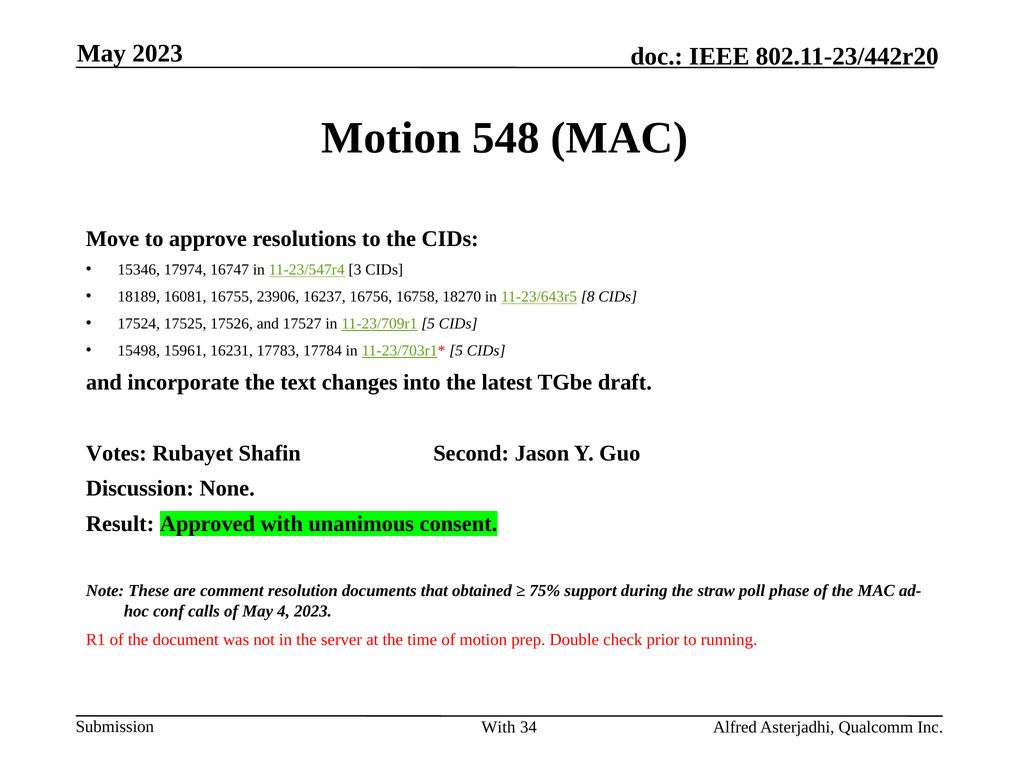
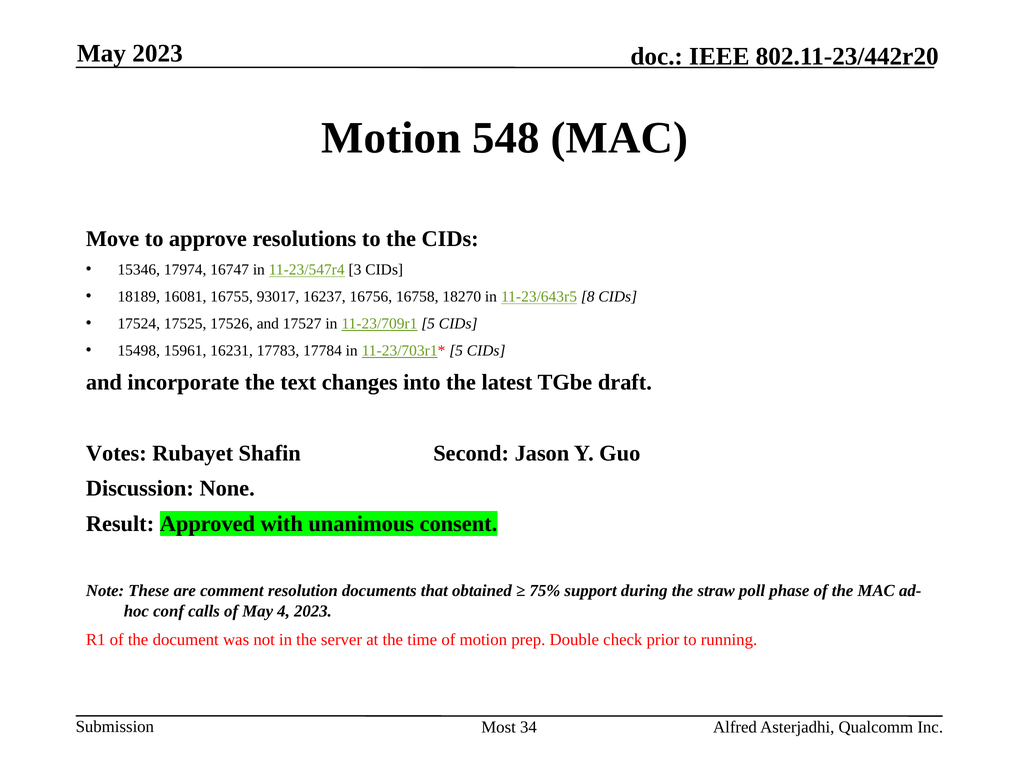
23906: 23906 -> 93017 (278, 297)
With: With -> Most (499, 726)
